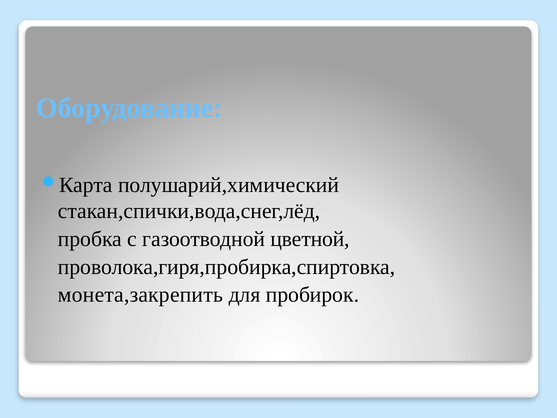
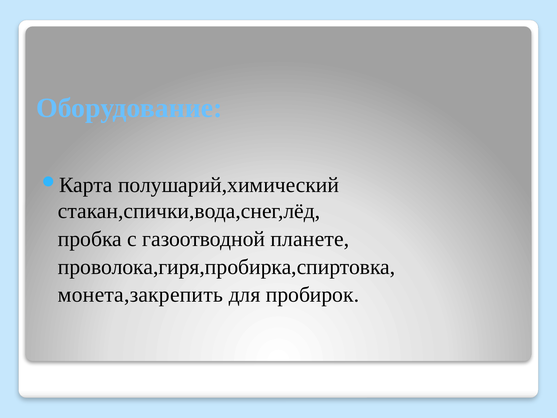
цветной: цветной -> планете (310, 239)
